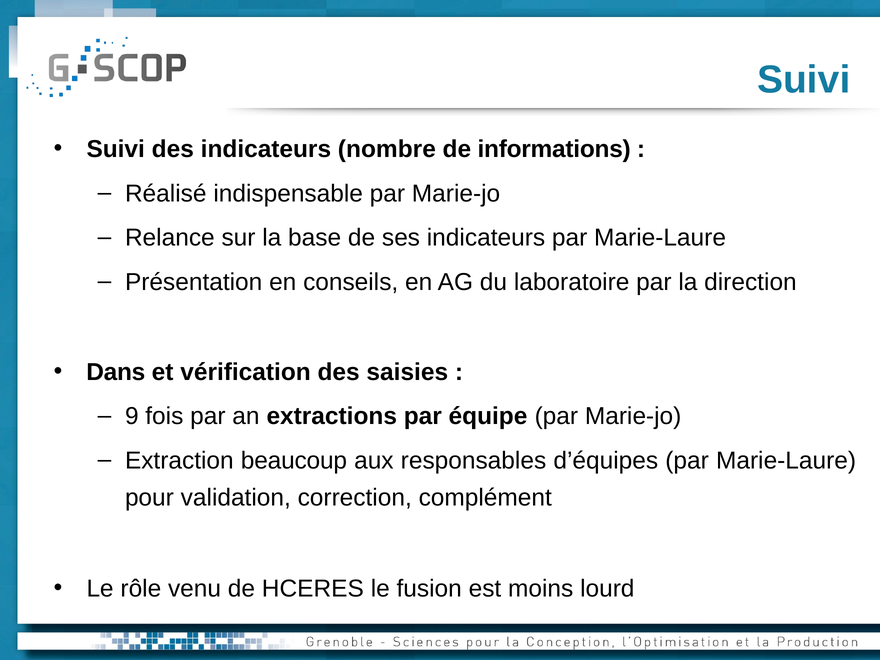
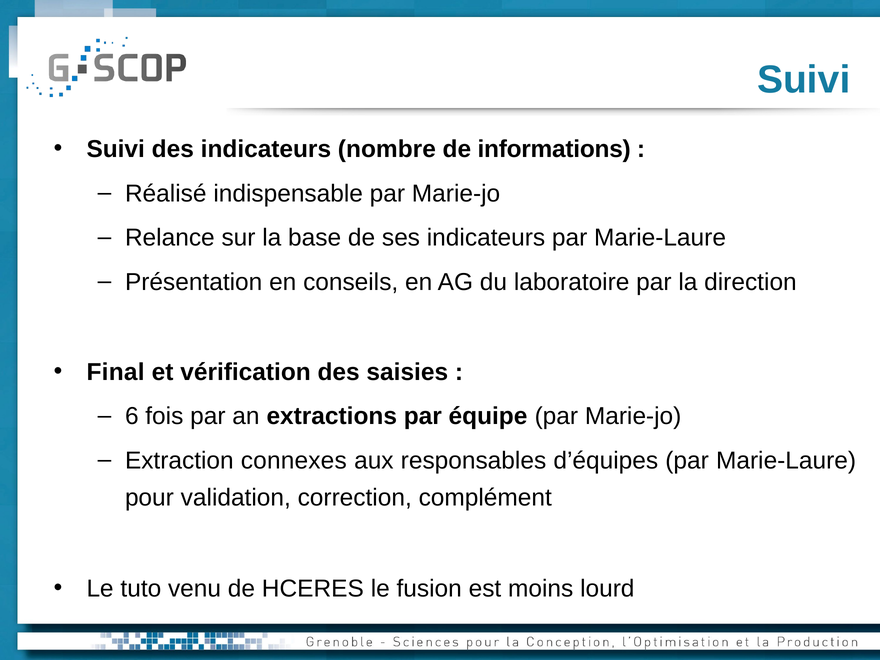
Dans: Dans -> Final (116, 372)
9: 9 -> 6 (132, 416)
beaucoup: beaucoup -> connexes (294, 461)
rôle: rôle -> tuto (141, 589)
